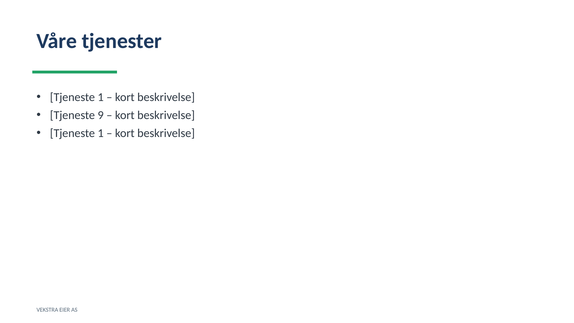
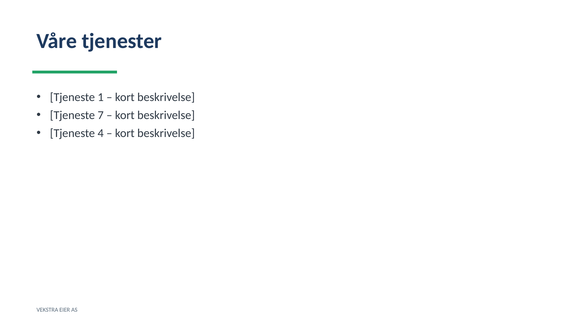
9: 9 -> 7 (101, 115)
1: 1 -> 4 (101, 133)
